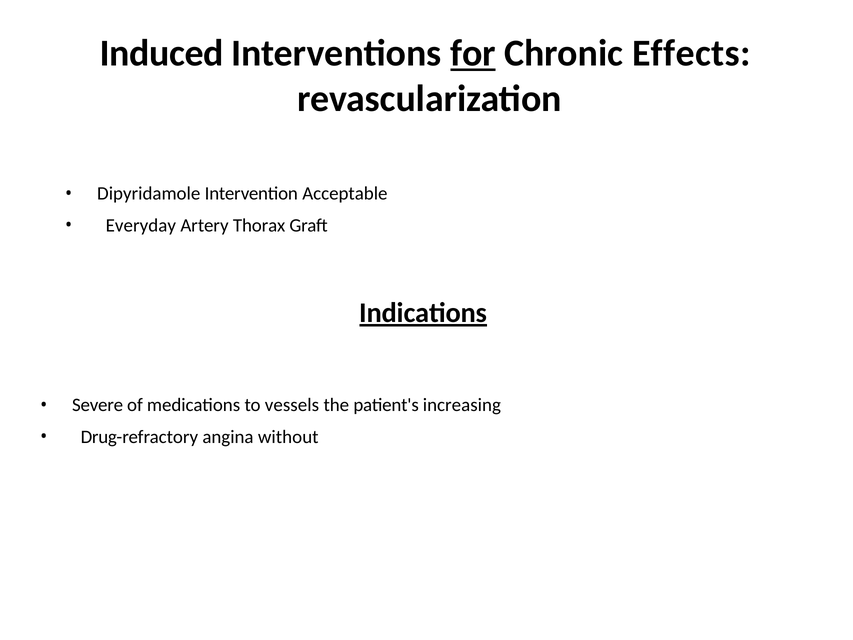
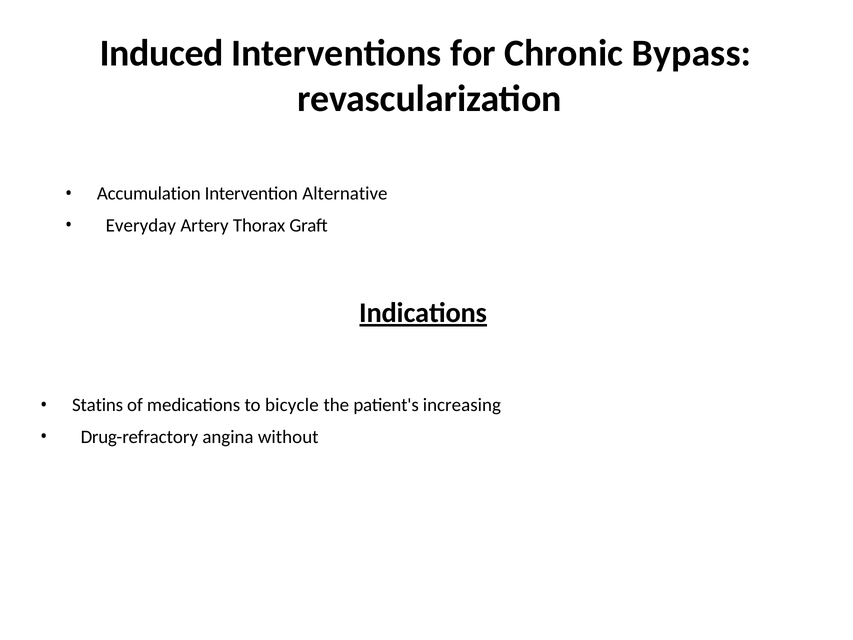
for underline: present -> none (473, 53)
Effects: Effects -> Bypass (692, 53)
Dipyridamole: Dipyridamole -> Accumulation (149, 194)
Acceptable: Acceptable -> Alternative (345, 194)
Severe: Severe -> Statins (98, 405)
vessels: vessels -> bicycle (292, 405)
